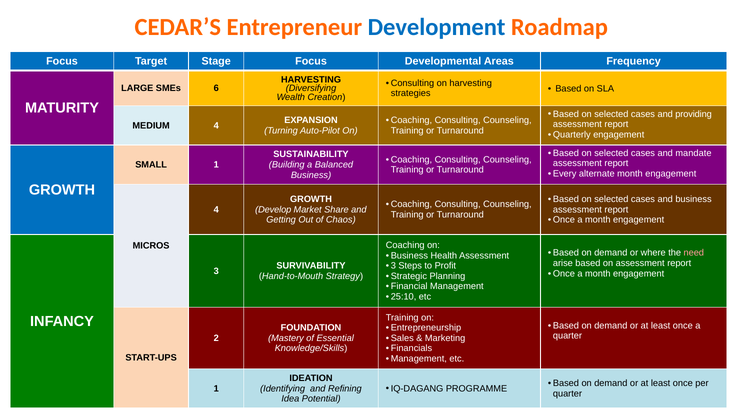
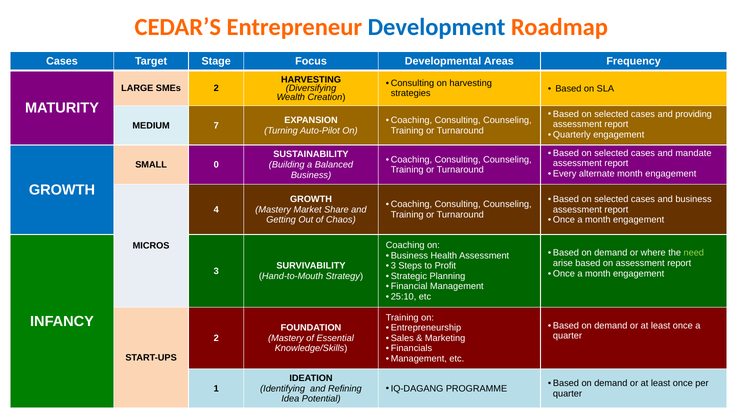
Focus: Focus -> Cases (62, 61)
SMEs 6: 6 -> 2 (216, 88)
MEDIUM 4: 4 -> 7 (216, 126)
SMALL 1: 1 -> 0 (216, 165)
Develop: Develop -> Mastery (273, 210)
need colour: pink -> light green (694, 253)
